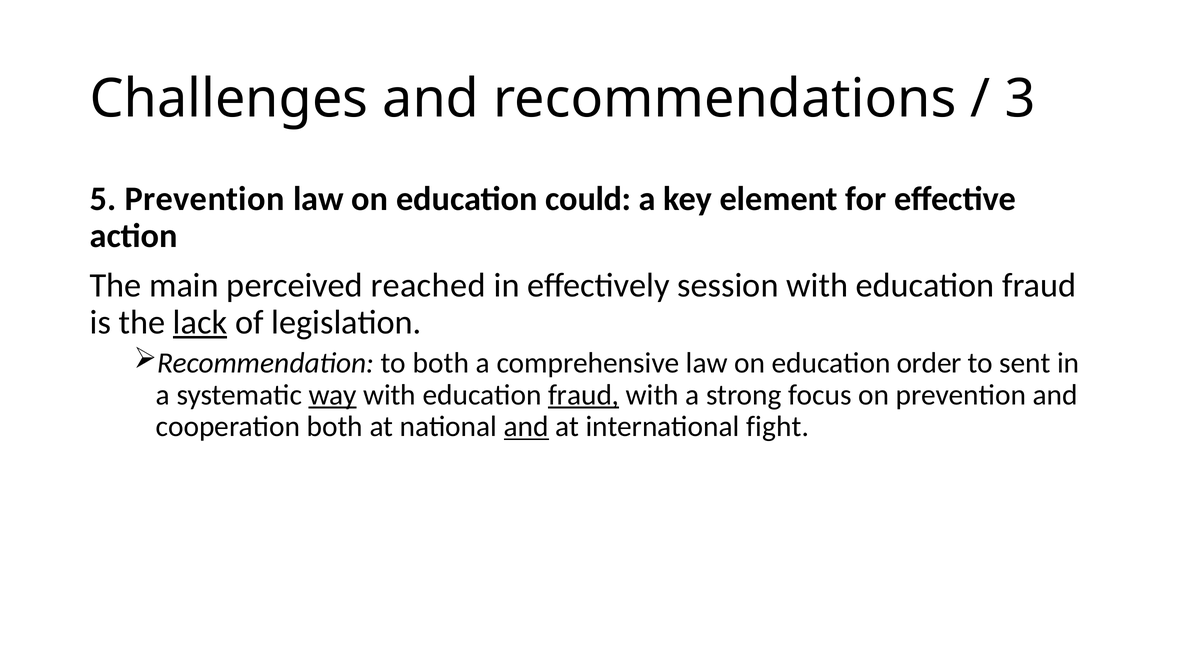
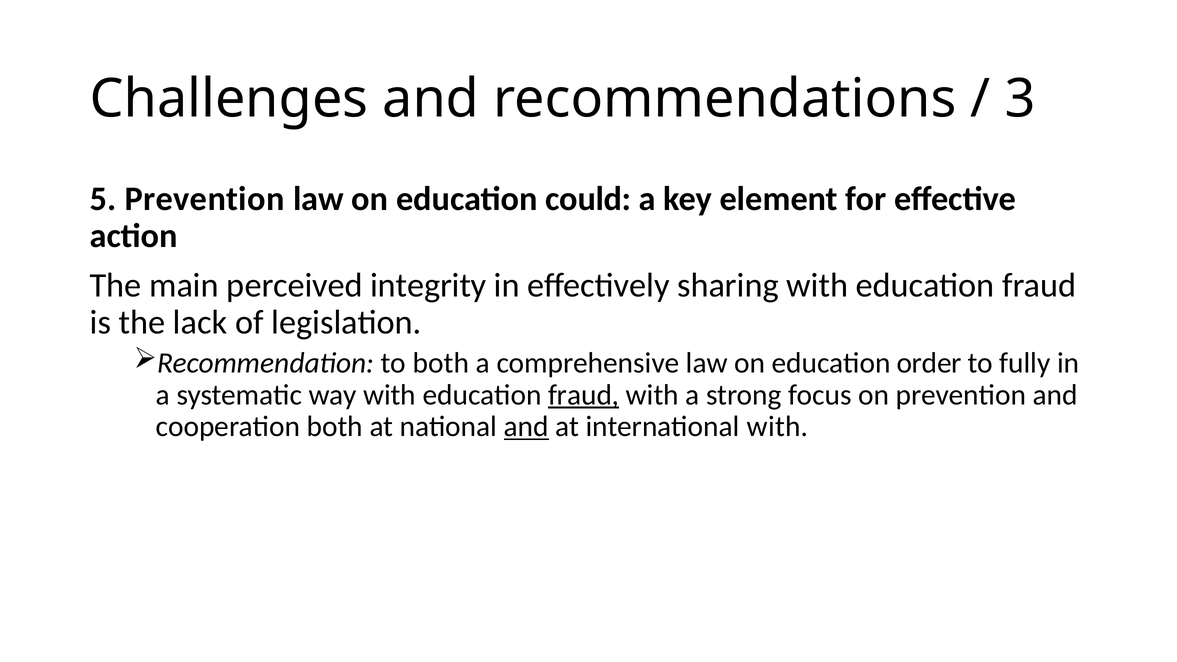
reached: reached -> integrity (428, 285)
session: session -> sharing (728, 285)
lack underline: present -> none (200, 323)
sent: sent -> fully (1025, 363)
way underline: present -> none (333, 395)
international fight: fight -> with (778, 427)
